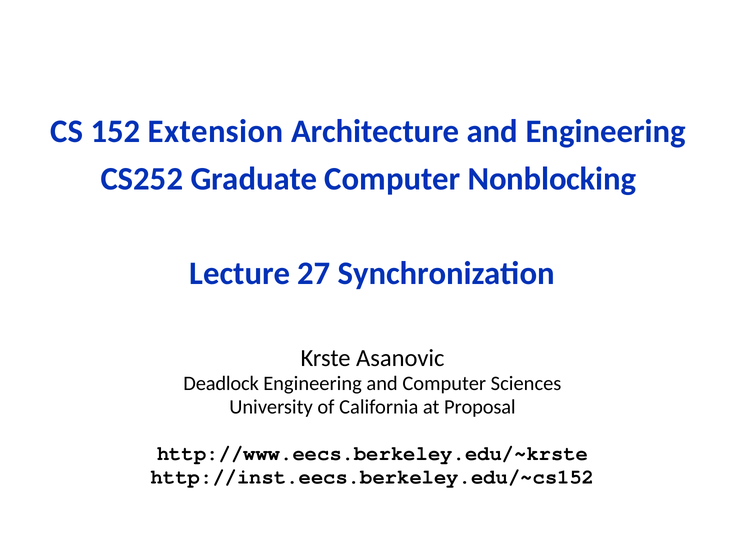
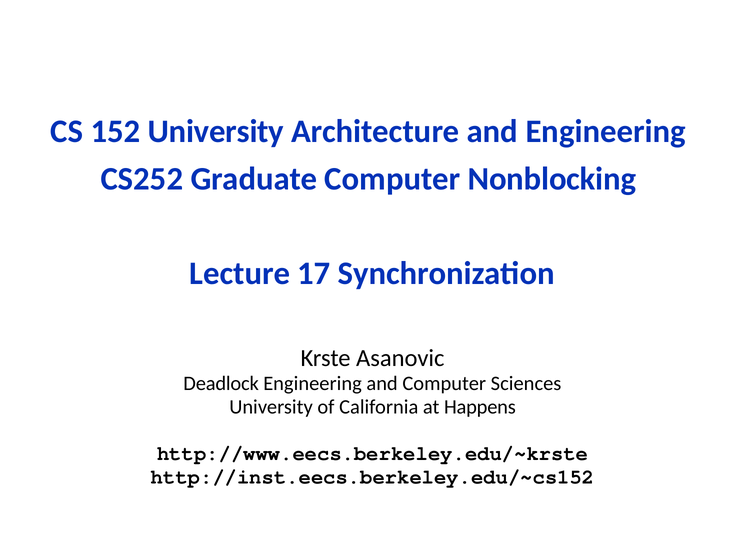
152 Extension: Extension -> University (216, 132)
27: 27 -> 17 (314, 273)
Proposal: Proposal -> Happens (480, 407)
